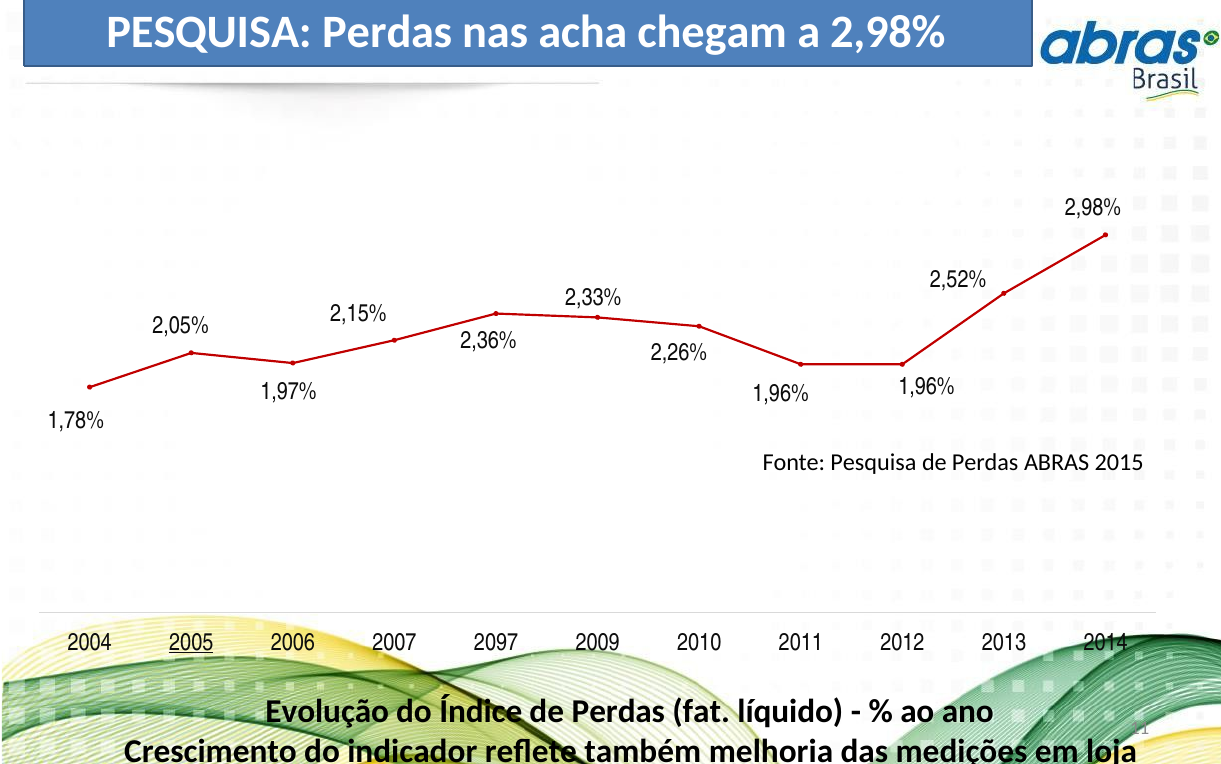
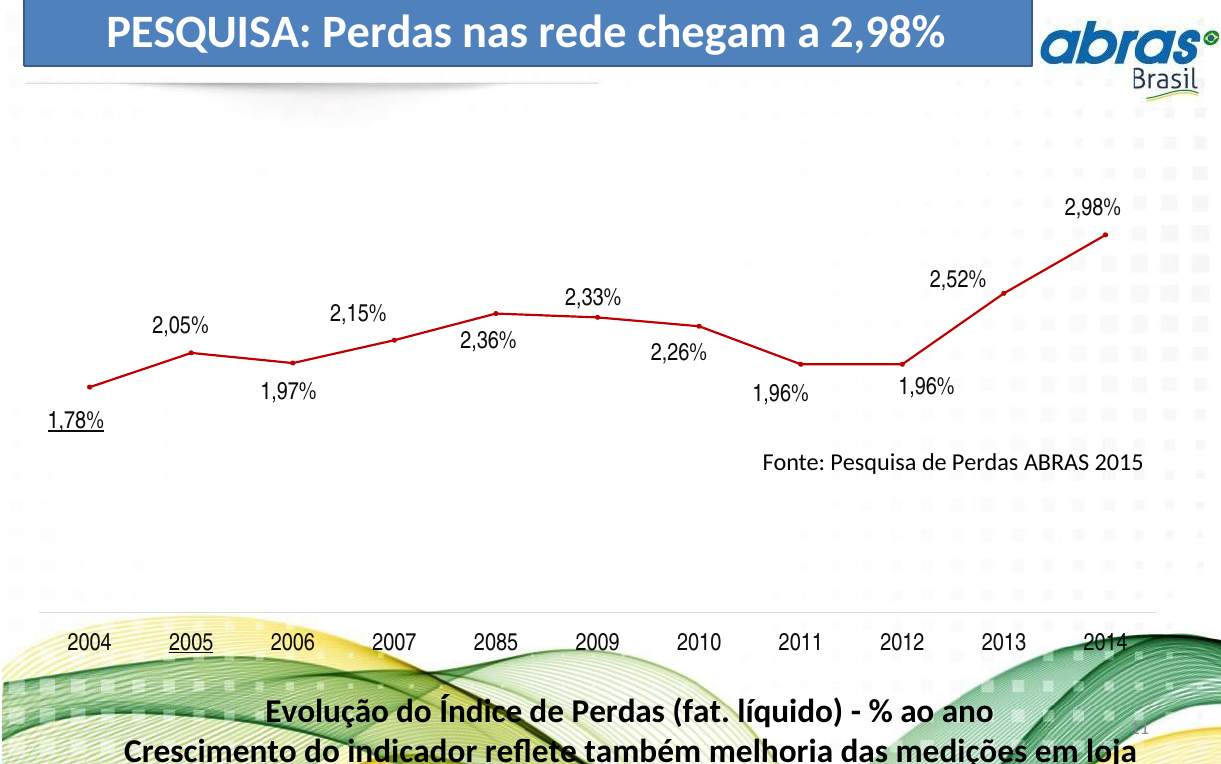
acha: acha -> rede (583, 32)
1,78% underline: none -> present (76, 421)
2097: 2097 -> 2085 (496, 642)
